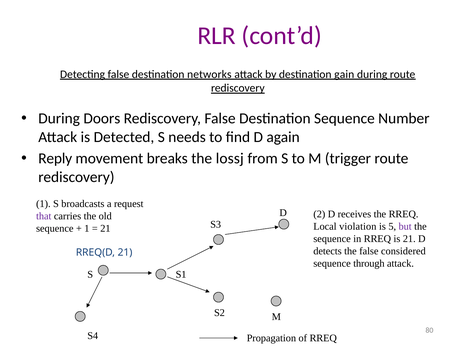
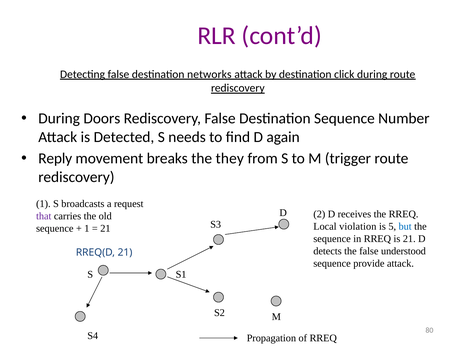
gain: gain -> click (344, 74)
lossj: lossj -> they (230, 158)
but colour: purple -> blue (405, 226)
considered: considered -> understood (403, 251)
through: through -> provide (369, 263)
